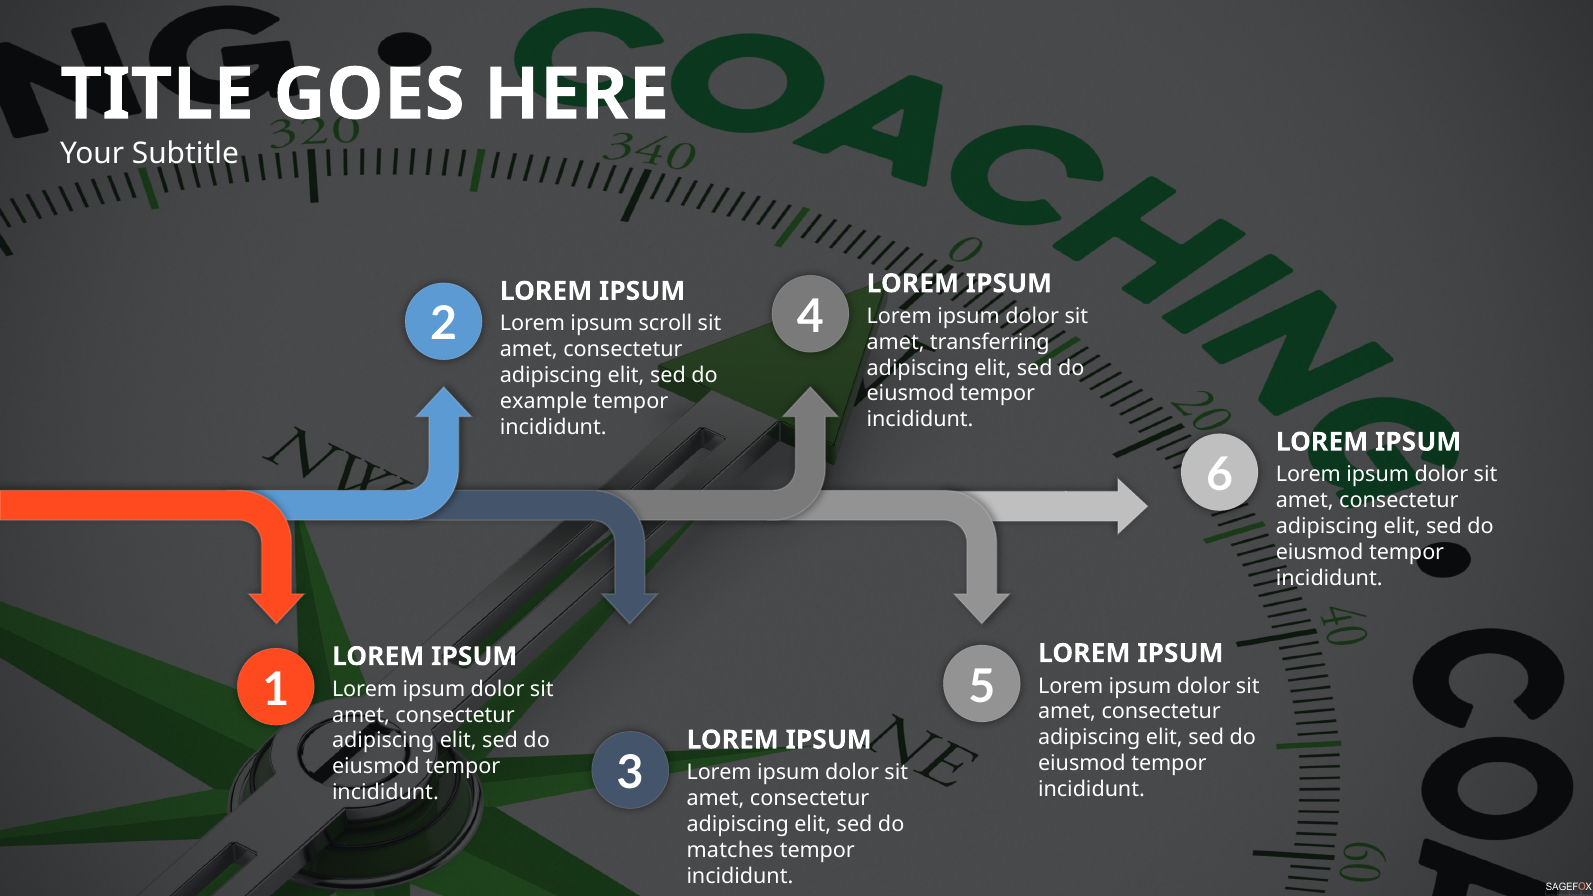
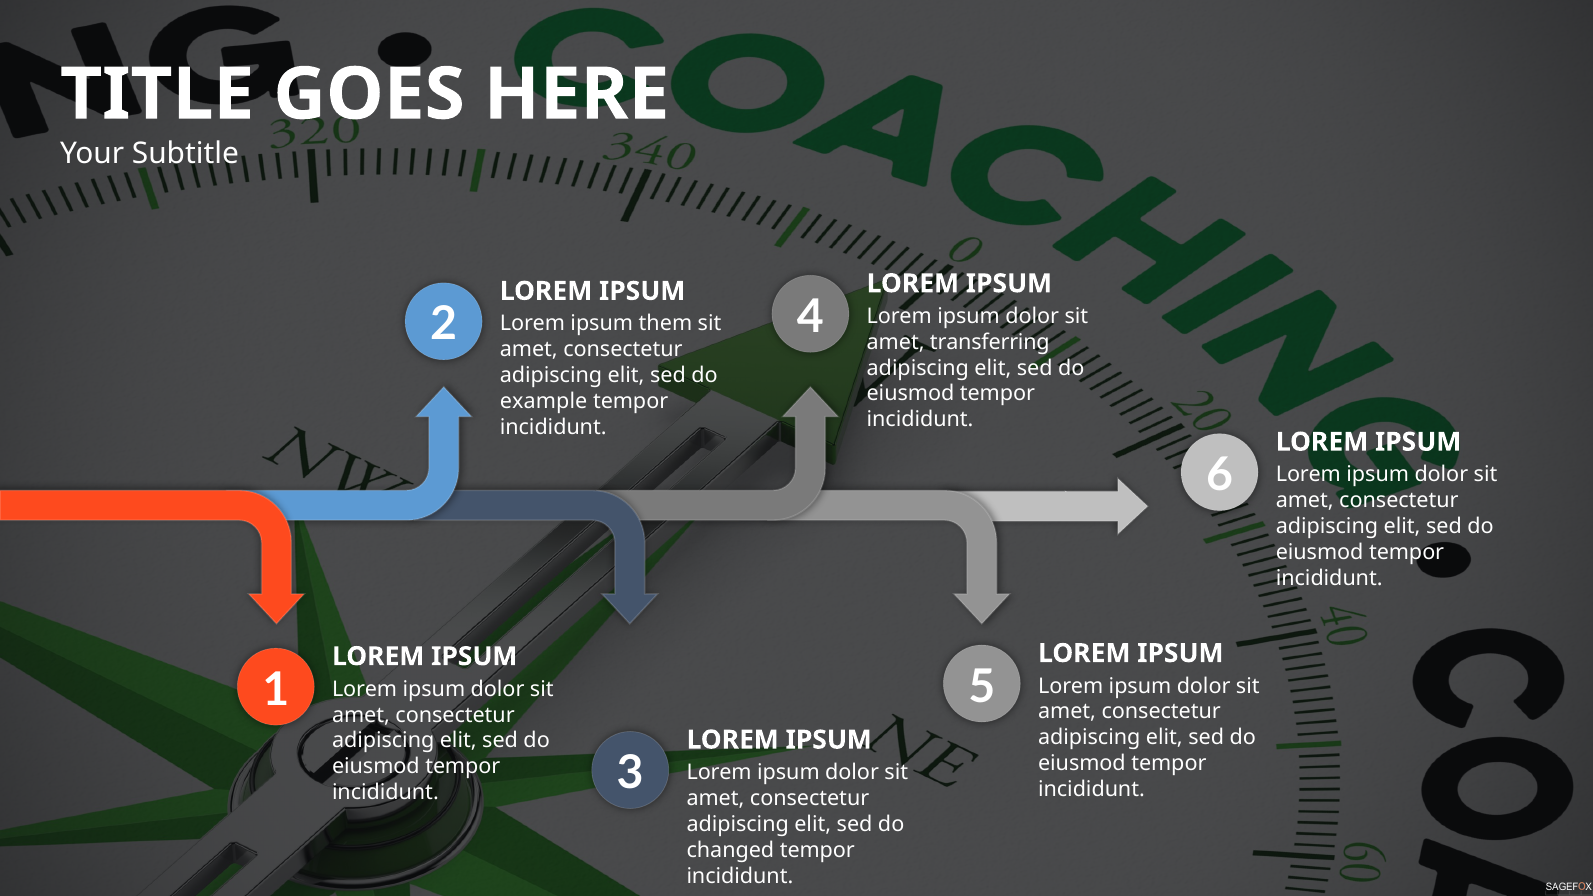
scroll: scroll -> them (665, 324)
matches: matches -> changed (730, 850)
